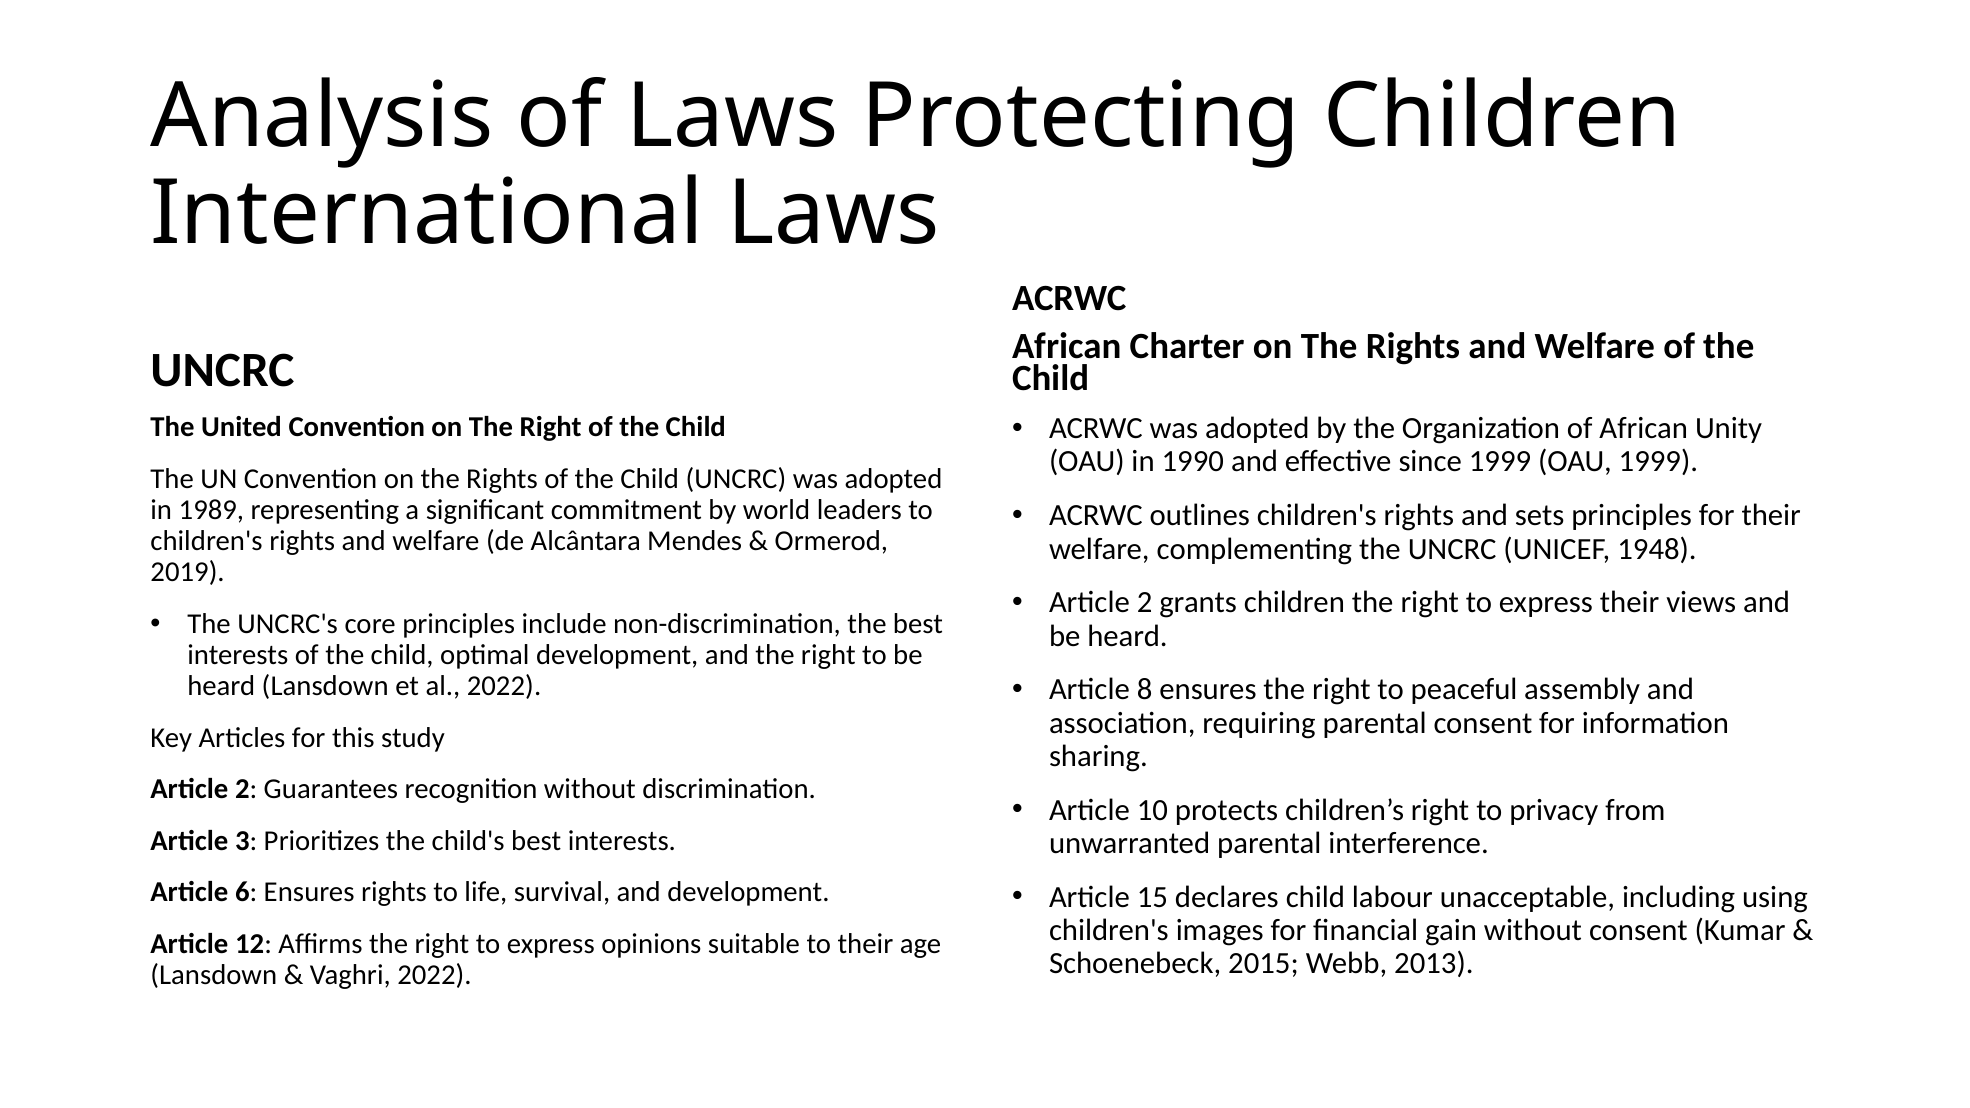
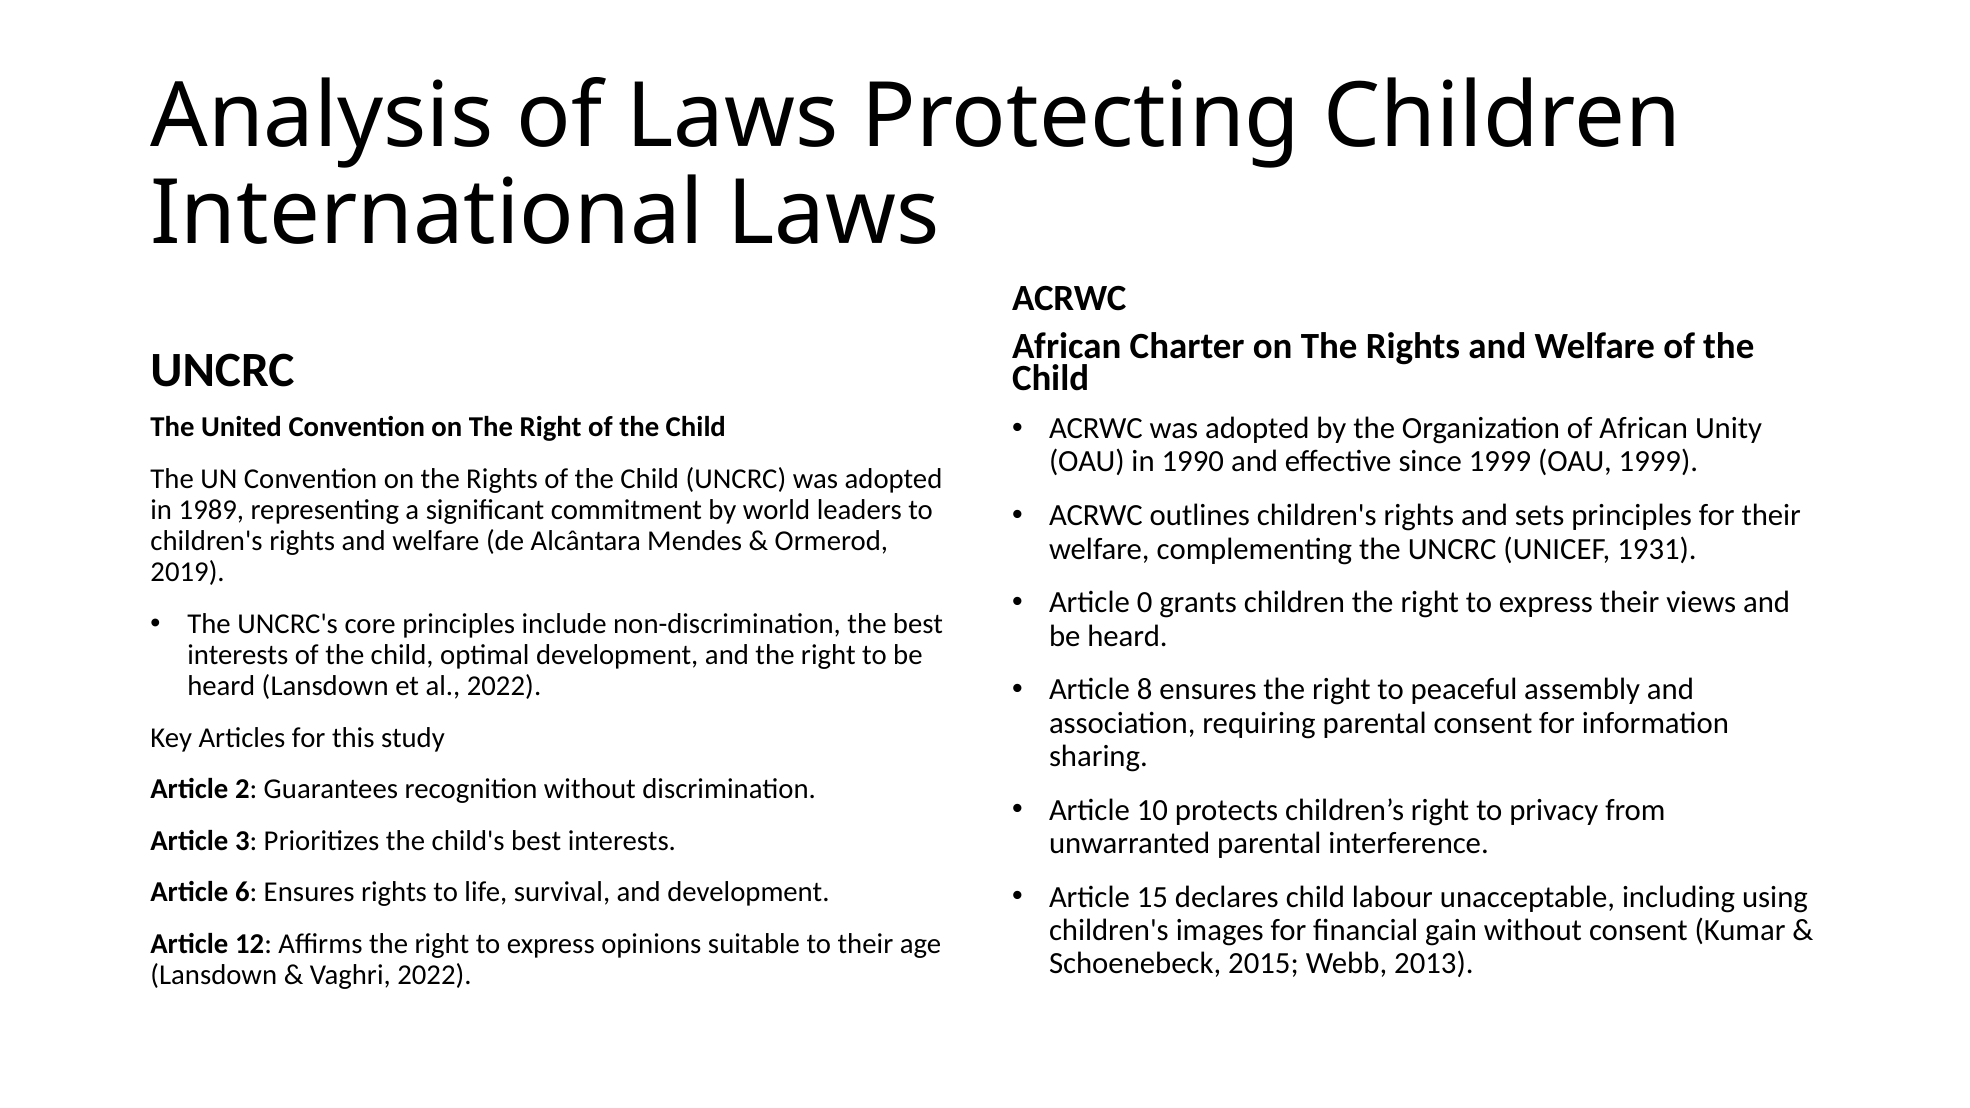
1948: 1948 -> 1931 (1657, 549)
2: 2 -> 0 (1145, 603)
